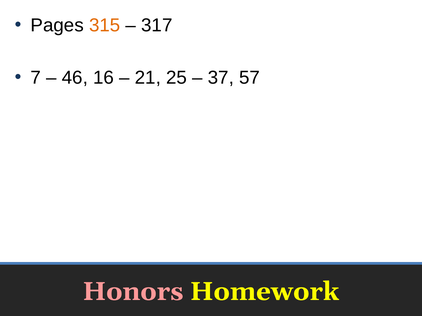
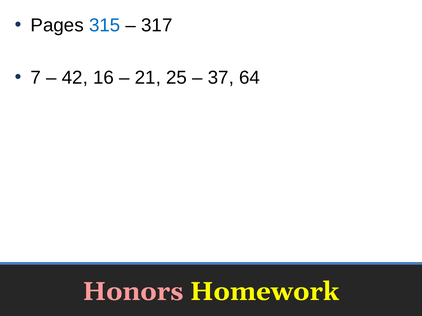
315 colour: orange -> blue (105, 25)
46: 46 -> 42 (75, 78)
57: 57 -> 64 (250, 78)
